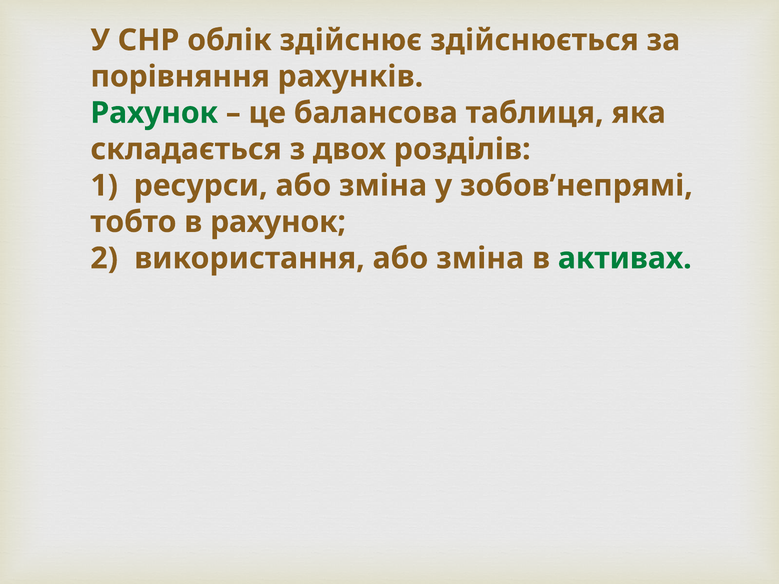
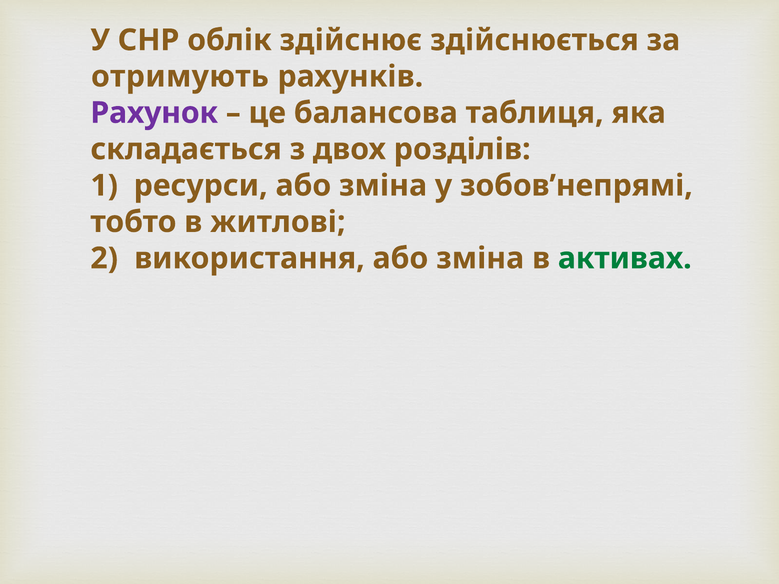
порівняння: порівняння -> отримують (180, 77)
Рахунок colour: green -> purple (154, 113)
в рахунок: рахунок -> житлові (278, 222)
